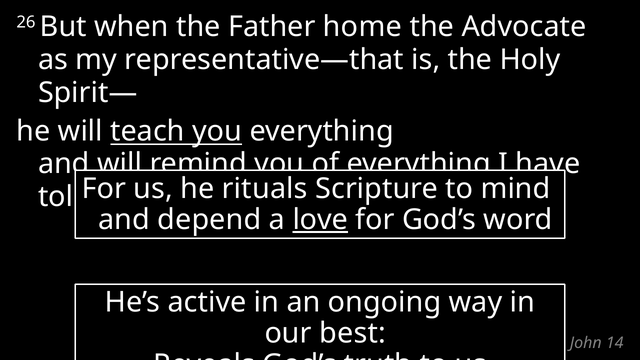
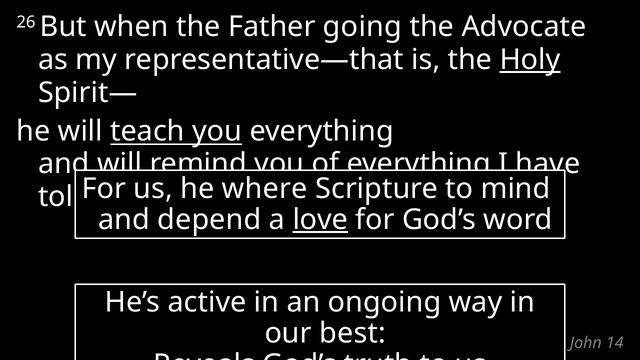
home: home -> going (362, 27)
Holy underline: none -> present (530, 60)
rituals: rituals -> where (265, 189)
